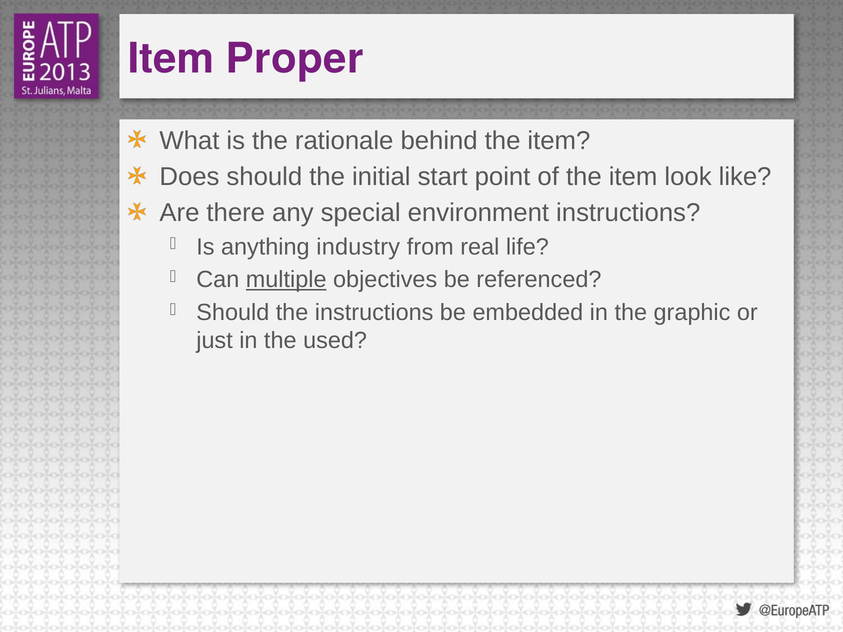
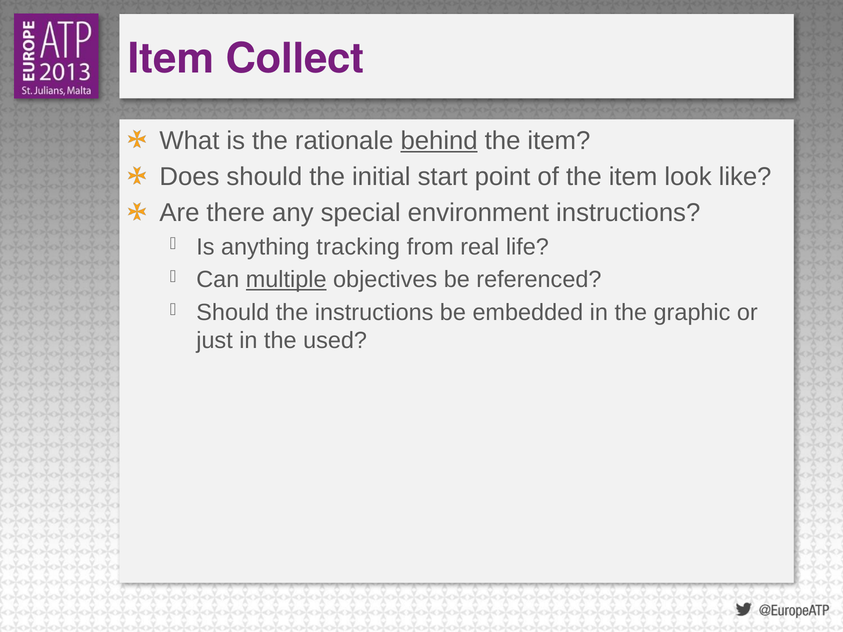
Proper: Proper -> Collect (295, 59)
behind underline: none -> present (439, 141)
industry: industry -> tracking (358, 247)
